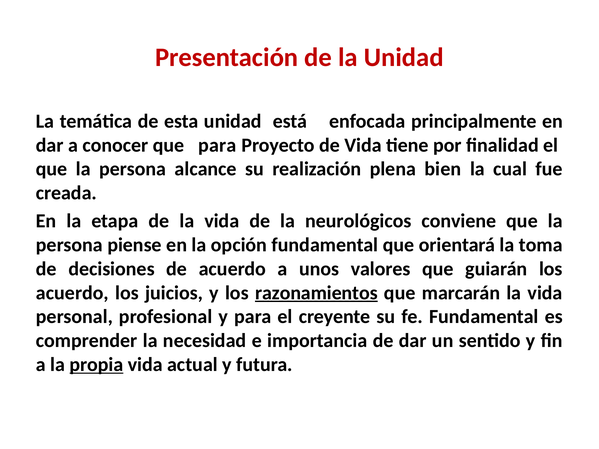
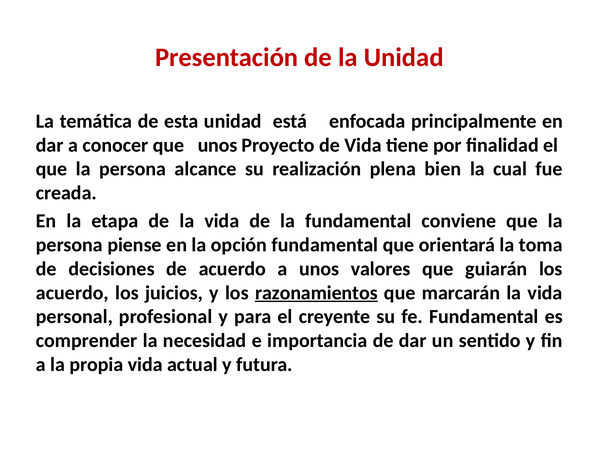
que para: para -> unos (218, 145)
la neurológicos: neurológicos -> fundamental (358, 221)
propia underline: present -> none (96, 365)
